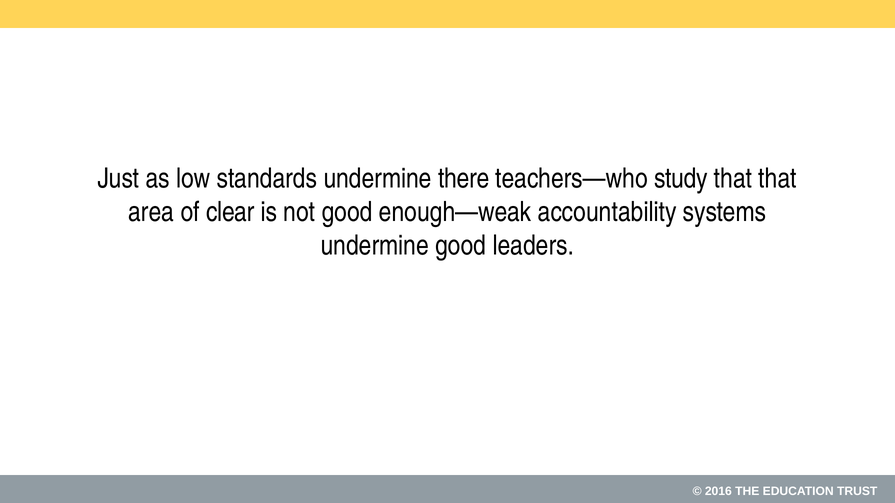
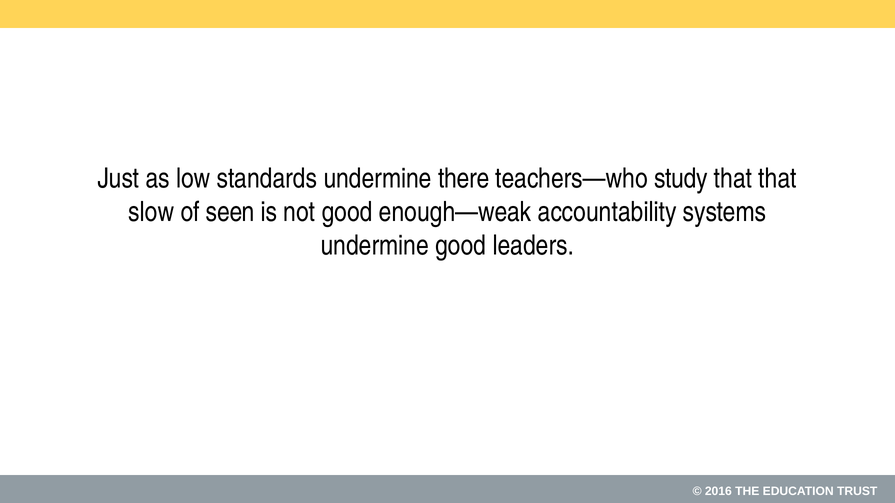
area: area -> slow (151, 212)
clear: clear -> seen (230, 212)
